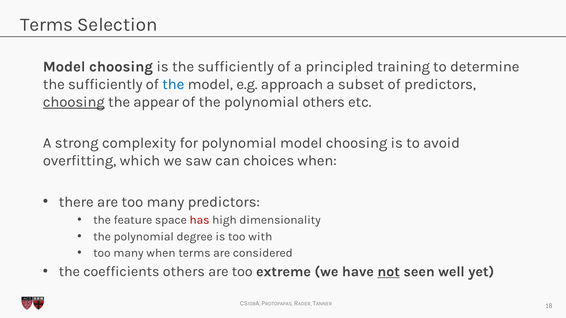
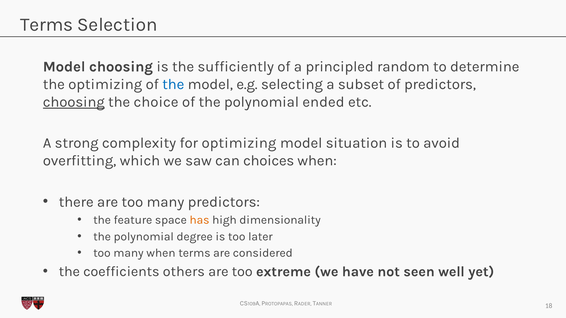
training: training -> random (403, 67)
sufficiently: sufficiently -> optimizing (105, 84)
approach: approach -> selecting (292, 84)
appear: appear -> choice (156, 102)
polynomial others: others -> ended (323, 102)
for polynomial: polynomial -> optimizing (239, 143)
choosing: choosing -> situation (356, 143)
has colour: red -> orange (199, 220)
with: with -> later (260, 237)
not underline: present -> none (389, 272)
